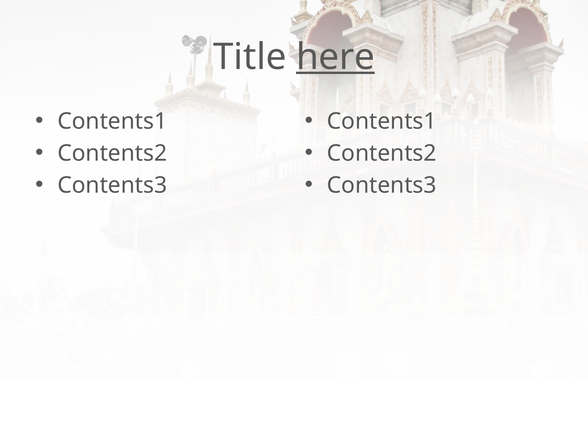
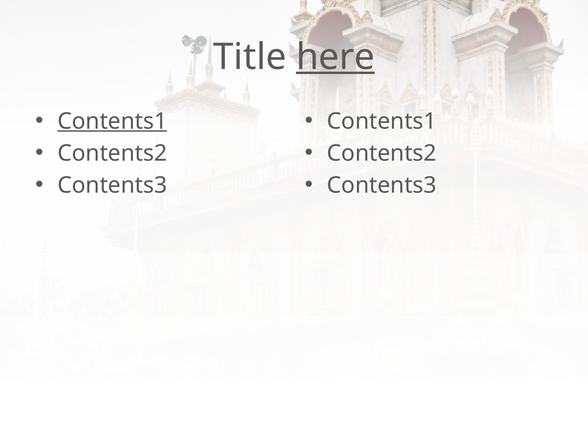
Contents1 underline: none -> present (112, 121)
